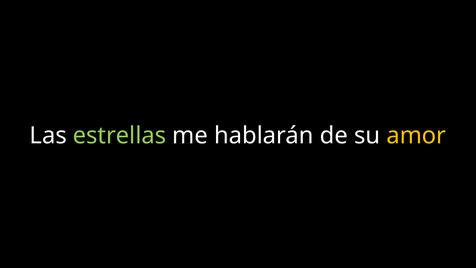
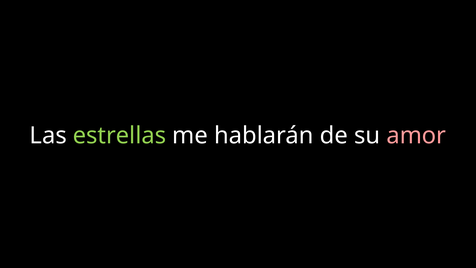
amor colour: yellow -> pink (416, 136)
